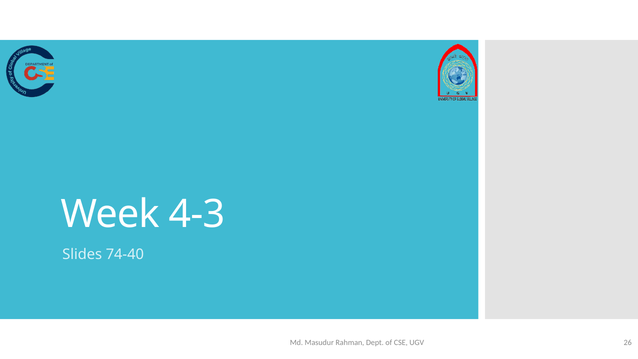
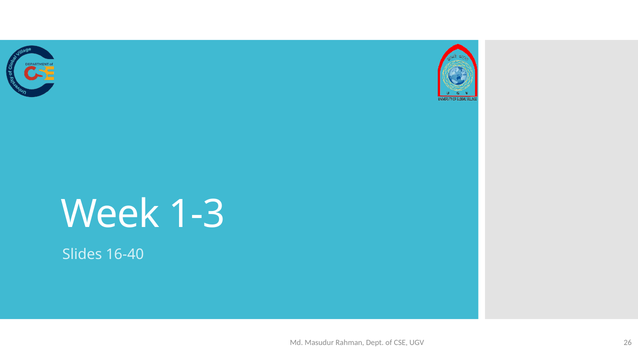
4-3: 4-3 -> 1-3 (197, 214)
74-40: 74-40 -> 16-40 (125, 255)
